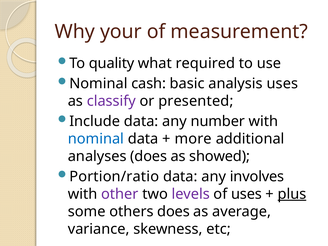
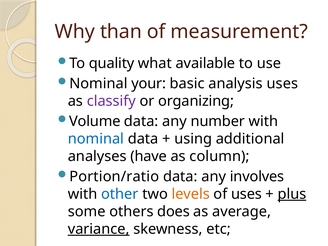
your: your -> than (121, 32)
required: required -> available (205, 63)
cash: cash -> your (149, 84)
presented: presented -> organizing (196, 101)
Include: Include -> Volume (95, 121)
more: more -> using (193, 139)
analyses does: does -> have (149, 156)
showed: showed -> column (219, 156)
other colour: purple -> blue (120, 194)
levels colour: purple -> orange (191, 194)
variance underline: none -> present (99, 229)
